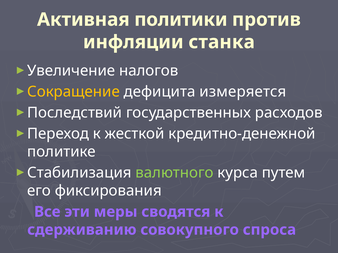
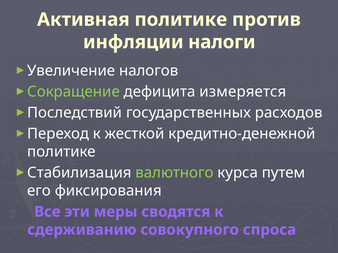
Активная политики: политики -> политике (181, 20)
станка: станка -> налоги (222, 42)
Сокращение colour: yellow -> light green (74, 92)
